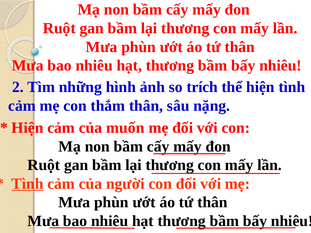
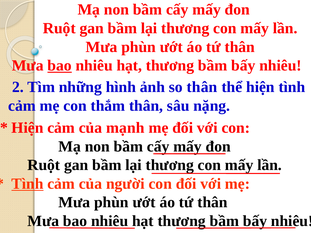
bao underline: none -> present (60, 66)
so trích: trích -> thân (202, 87)
muốn: muốn -> mạnh (125, 128)
